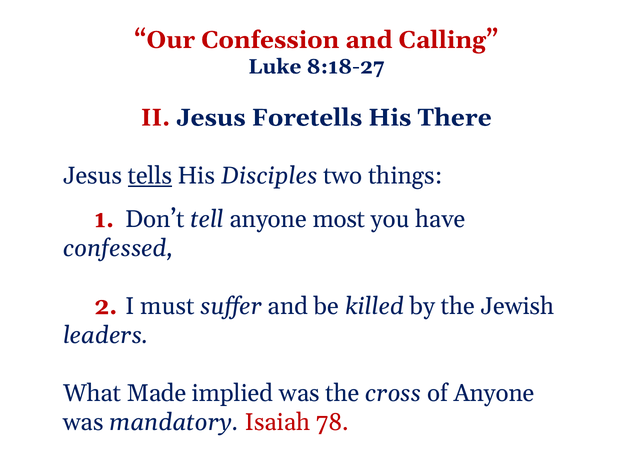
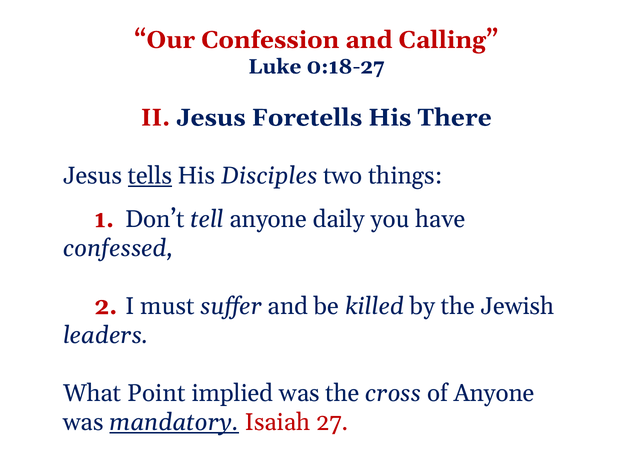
8:18-27: 8:18-27 -> 0:18-27 (346, 67)
most: most -> daily (339, 219)
Made: Made -> Point (156, 394)
mandatory underline: none -> present (174, 423)
78: 78 -> 27 (332, 423)
